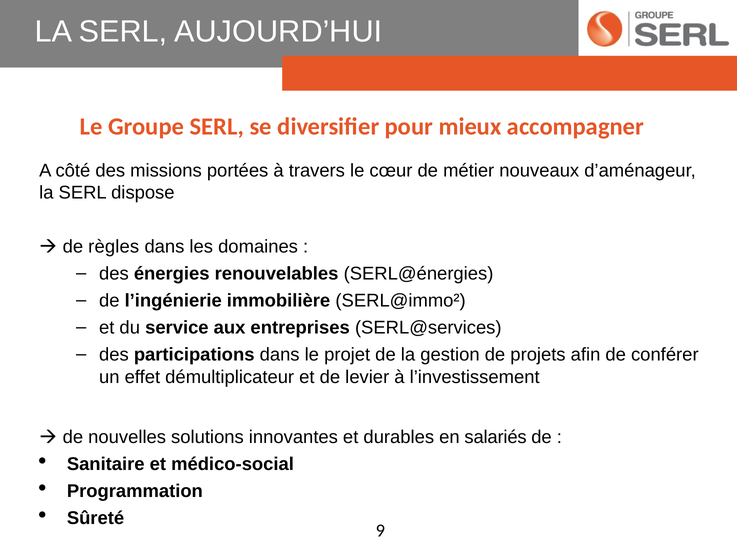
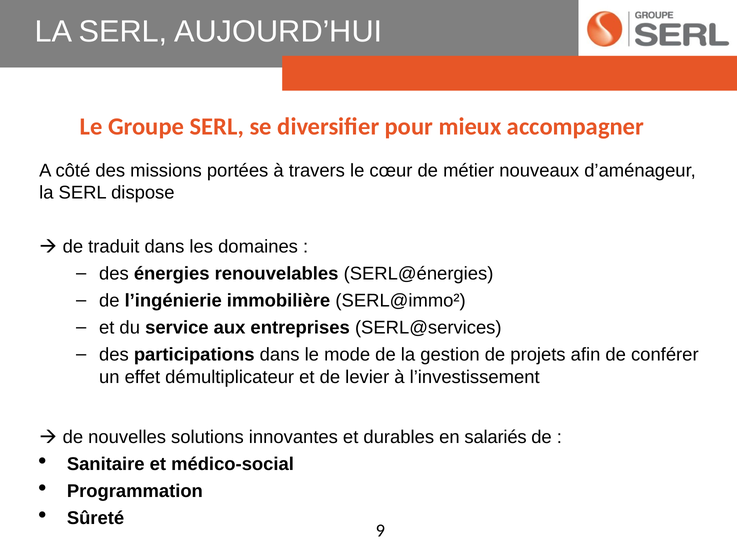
règles: règles -> traduit (114, 247)
projet: projet -> mode (347, 355)
